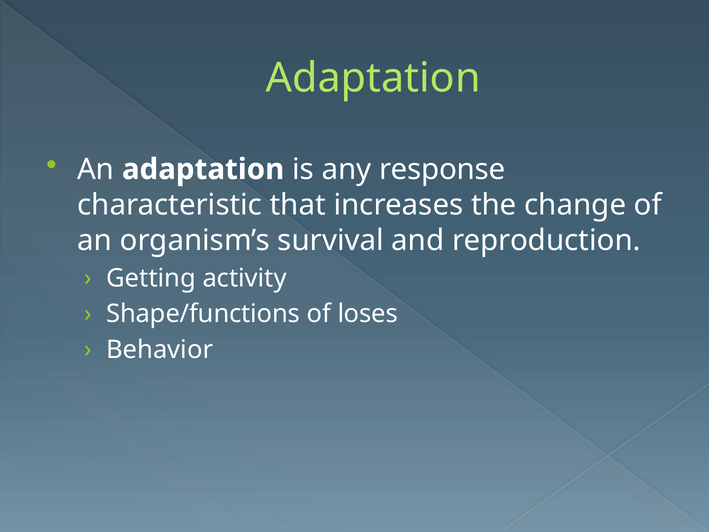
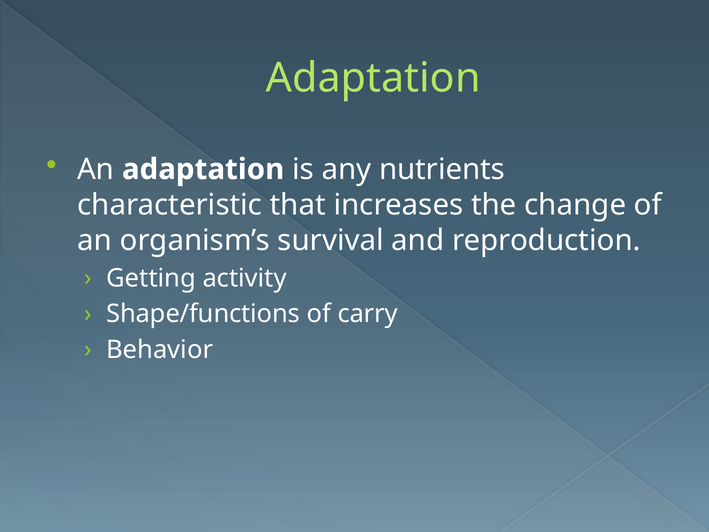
response: response -> nutrients (442, 169)
loses: loses -> carry (368, 314)
